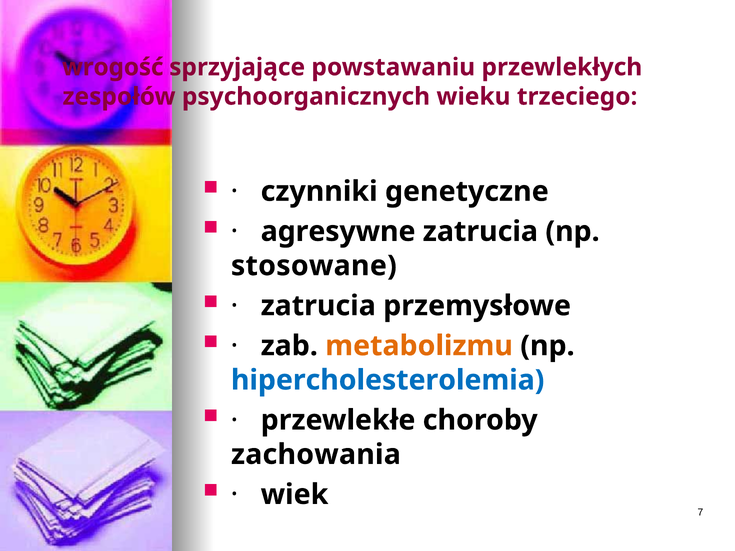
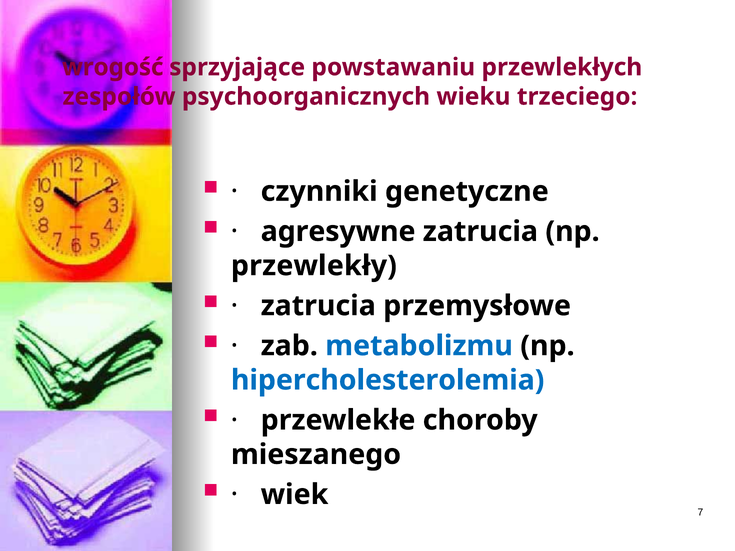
stosowane: stosowane -> przewlekły (314, 266)
metabolizmu colour: orange -> blue (419, 346)
zachowania: zachowania -> mieszanego (316, 455)
